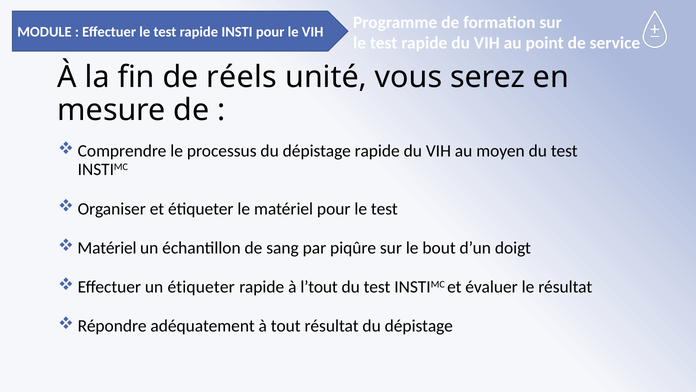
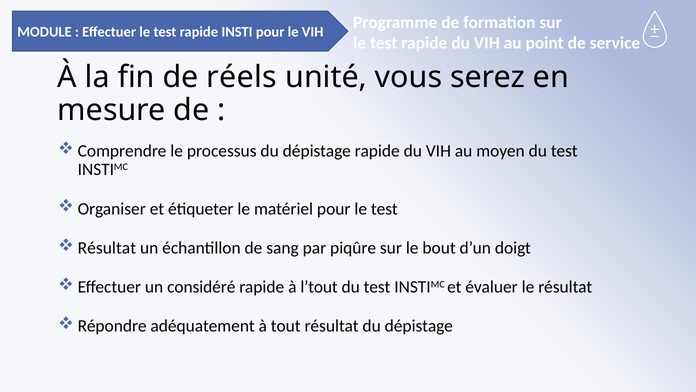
Matériel: Matériel -> Résultat (107, 248)
un étiqueter: étiqueter -> considéré (201, 287)
